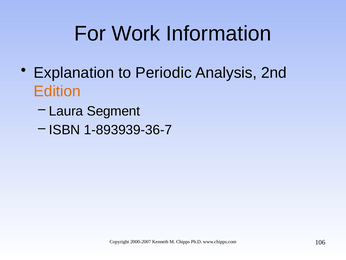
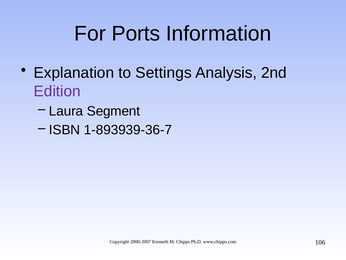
Work: Work -> Ports (136, 33)
Periodic: Periodic -> Settings (164, 73)
Edition colour: orange -> purple (57, 91)
